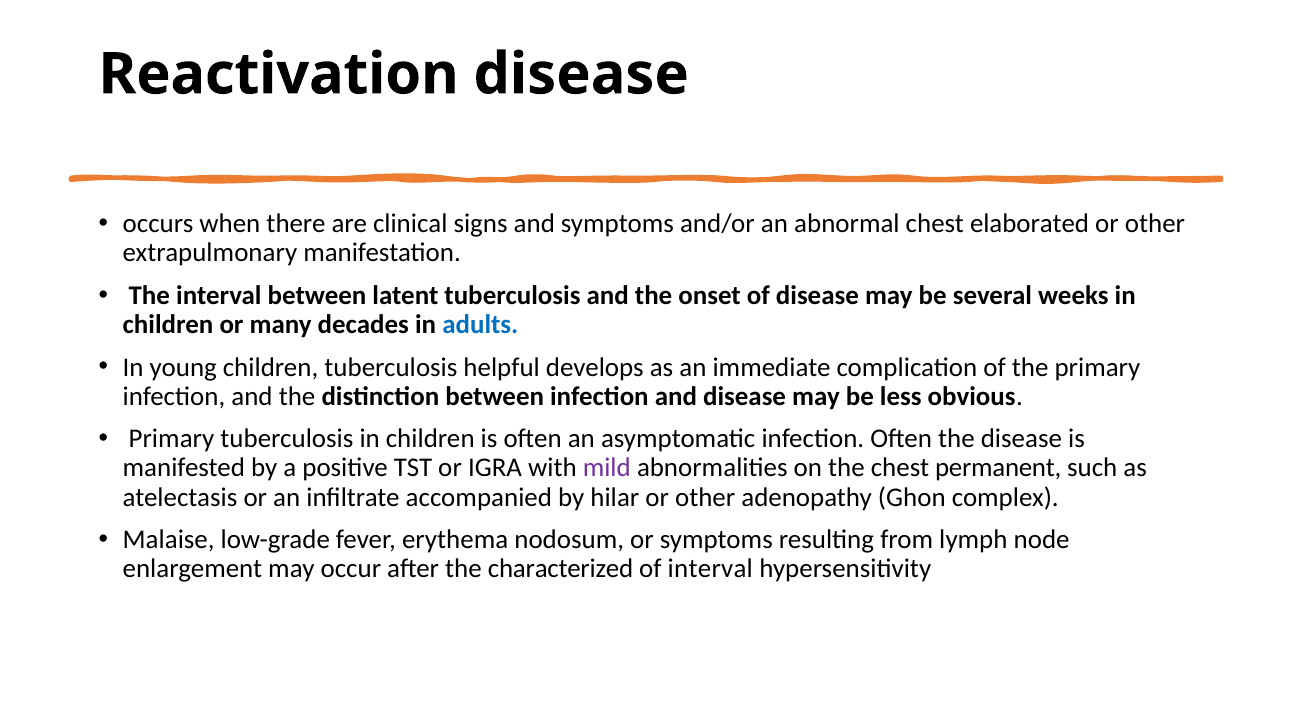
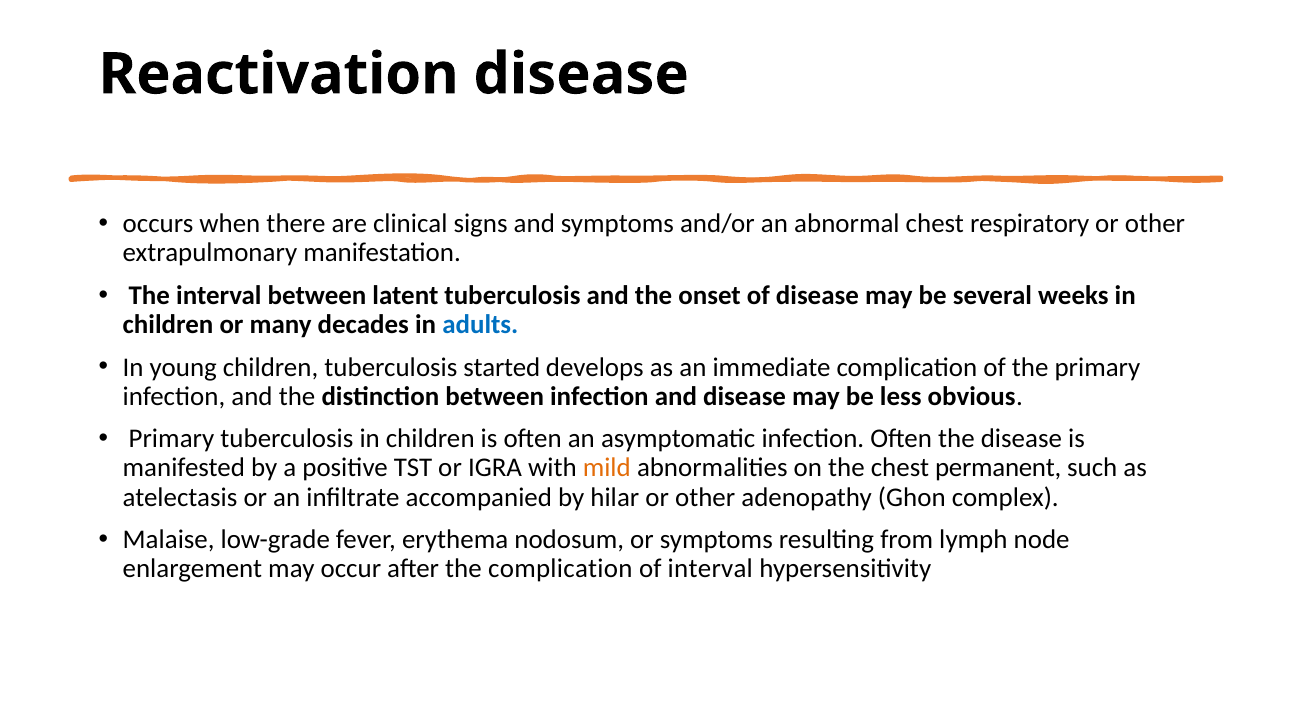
elaborated: elaborated -> respiratory (1030, 224)
helpful: helpful -> started (502, 367)
mild colour: purple -> orange (607, 468)
the characterized: characterized -> complication (560, 569)
